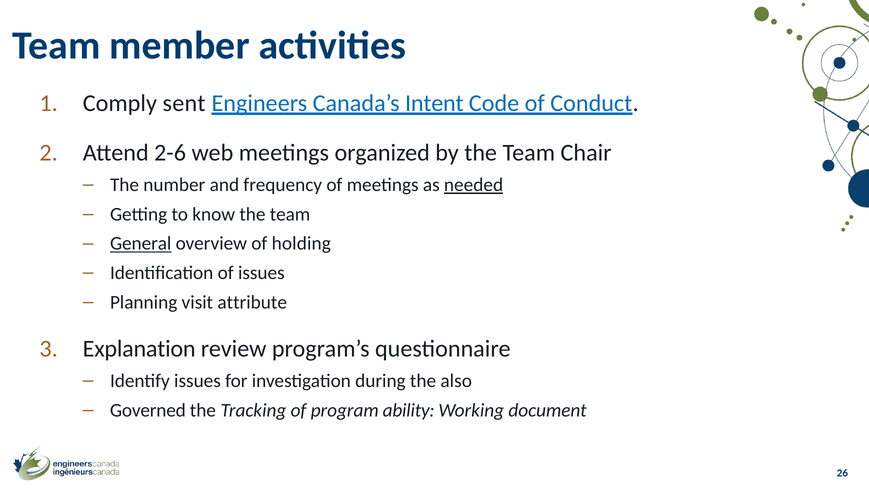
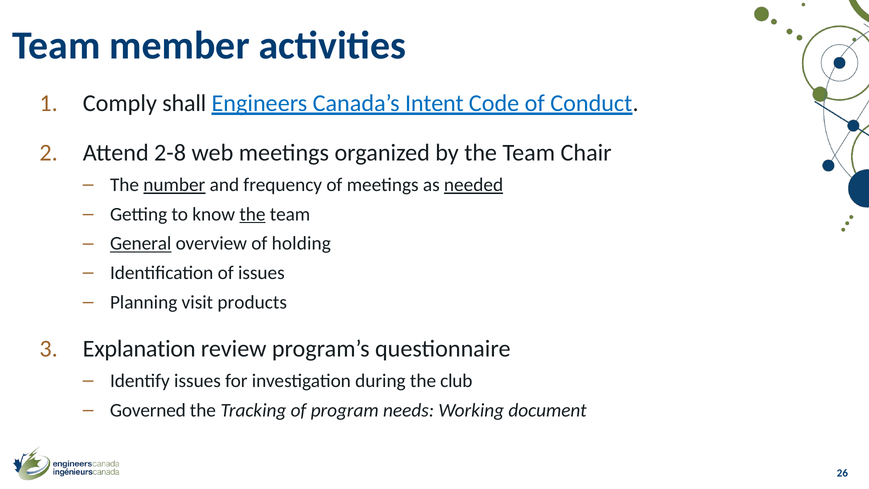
sent: sent -> shall (184, 103)
2-6: 2-6 -> 2-8 (170, 153)
number underline: none -> present (174, 185)
the underline: none -> present (252, 214)
attribute: attribute -> products (252, 302)
also: also -> club (456, 381)
ability: ability -> needs (409, 410)
